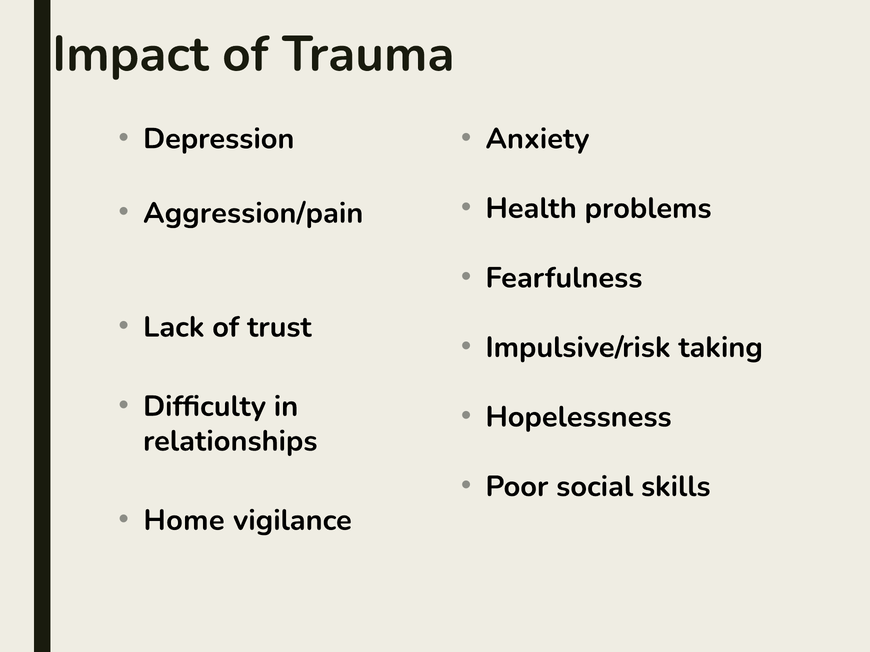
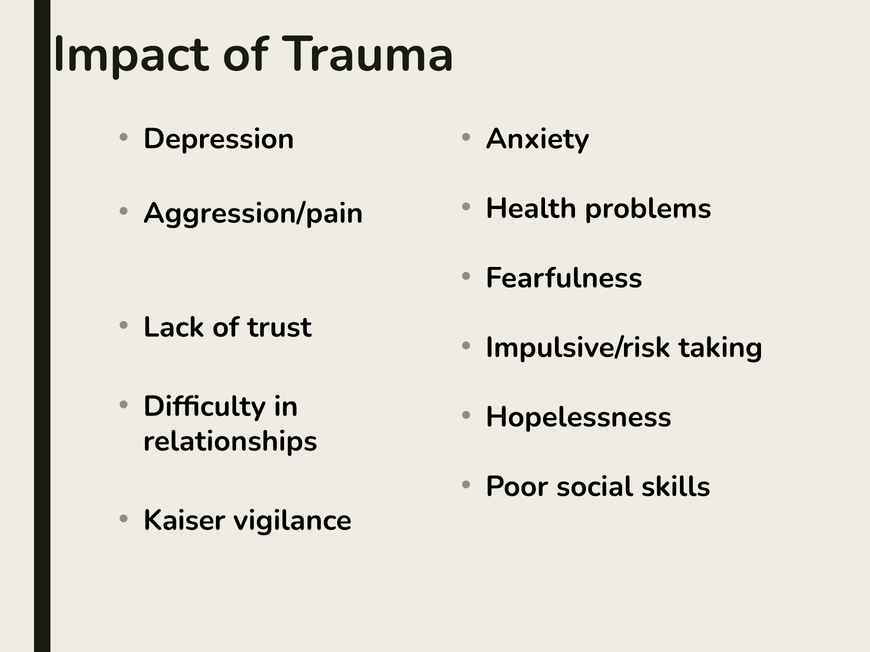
Home: Home -> Kaiser (184, 521)
